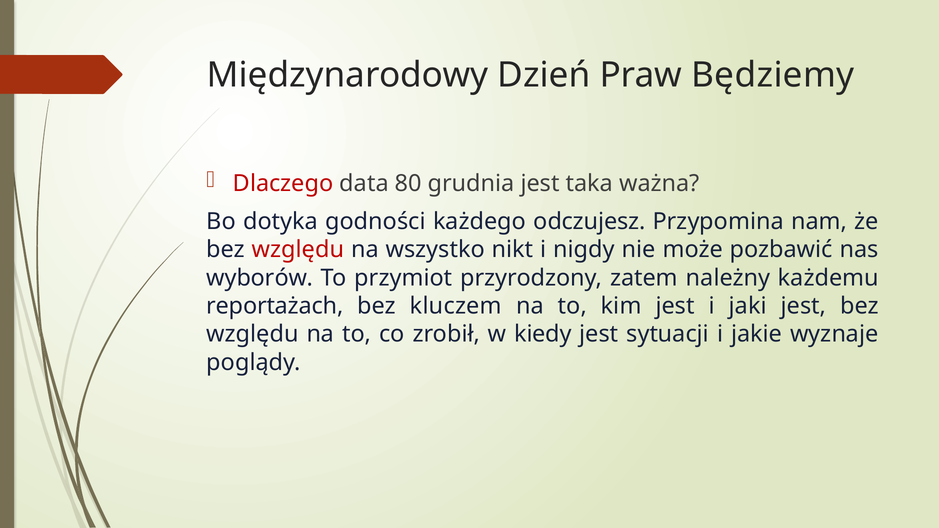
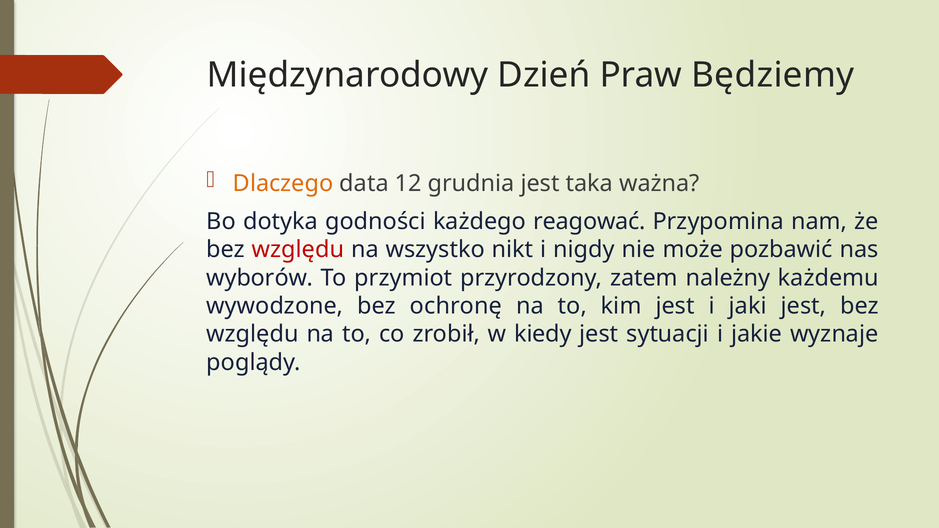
Dlaczego colour: red -> orange (283, 184)
80: 80 -> 12 (408, 184)
odczujesz: odczujesz -> reagować (589, 222)
reportażach: reportażach -> wywodzone (275, 306)
kluczem: kluczem -> ochronę (456, 306)
